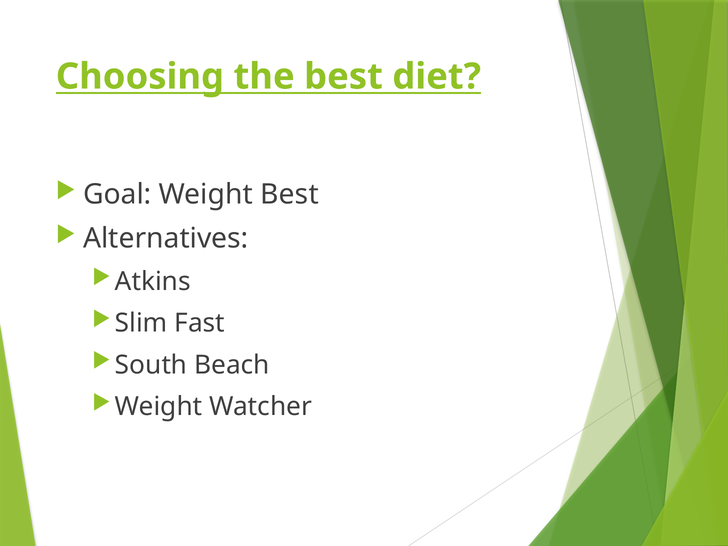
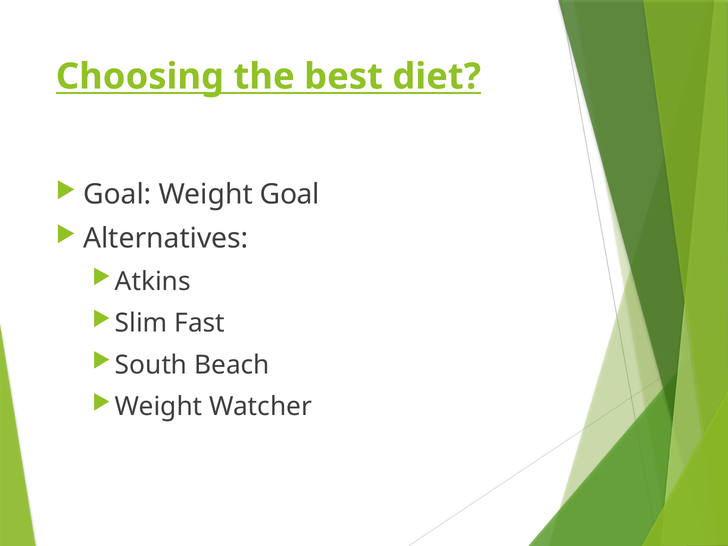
Weight Best: Best -> Goal (290, 195)
